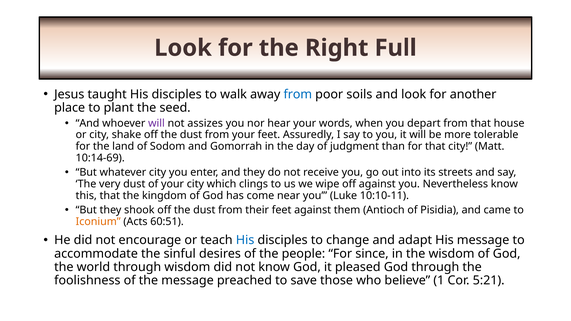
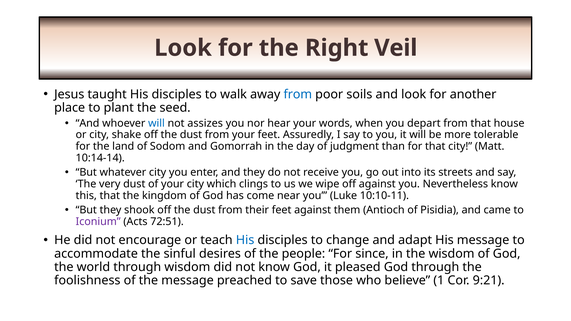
Full: Full -> Veil (396, 48)
will colour: purple -> blue (156, 123)
10:14-69: 10:14-69 -> 10:14-14 (100, 158)
Iconium colour: orange -> purple (98, 222)
60:51: 60:51 -> 72:51 (167, 222)
5:21: 5:21 -> 9:21 (489, 281)
